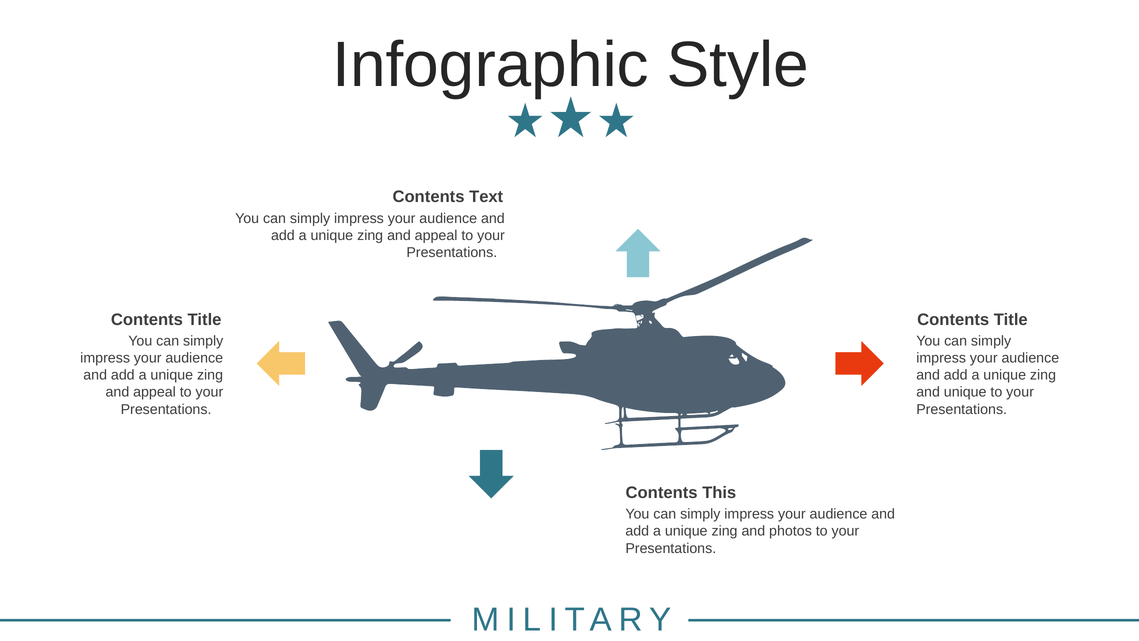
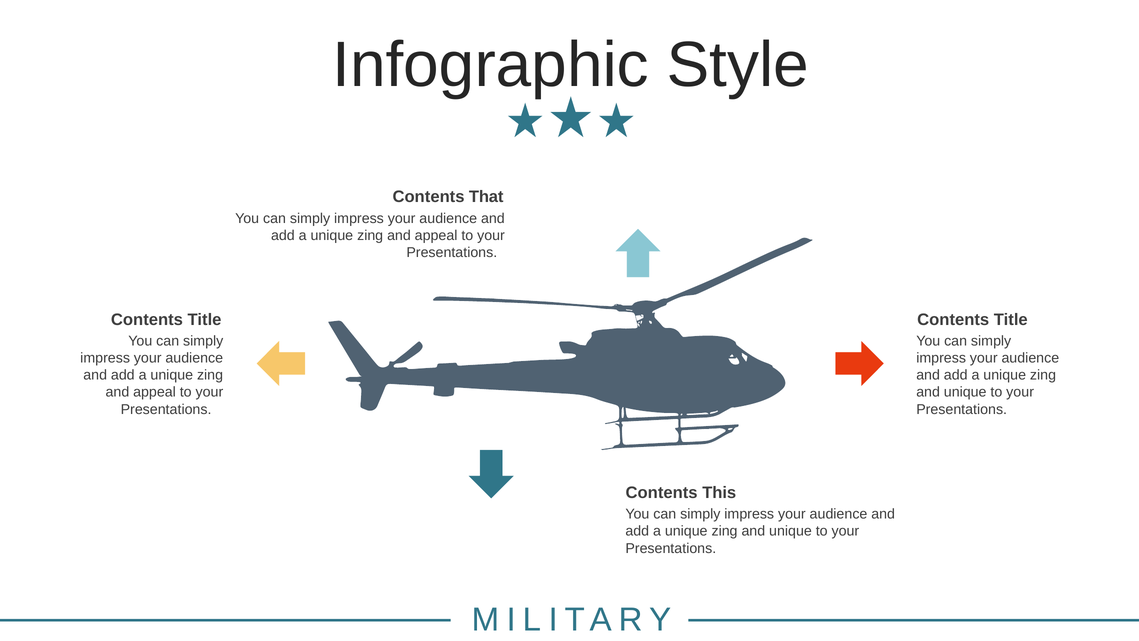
Text: Text -> That (486, 197)
photos: photos -> unique (790, 531)
